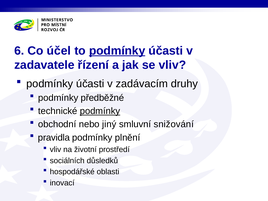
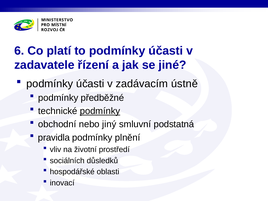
účel: účel -> platí (59, 51)
podmínky underline: present -> none (117, 51)
se vliv: vliv -> jiné (172, 65)
druhy: druhy -> ústně (184, 84)
snižování: snižování -> podstatná (174, 124)
